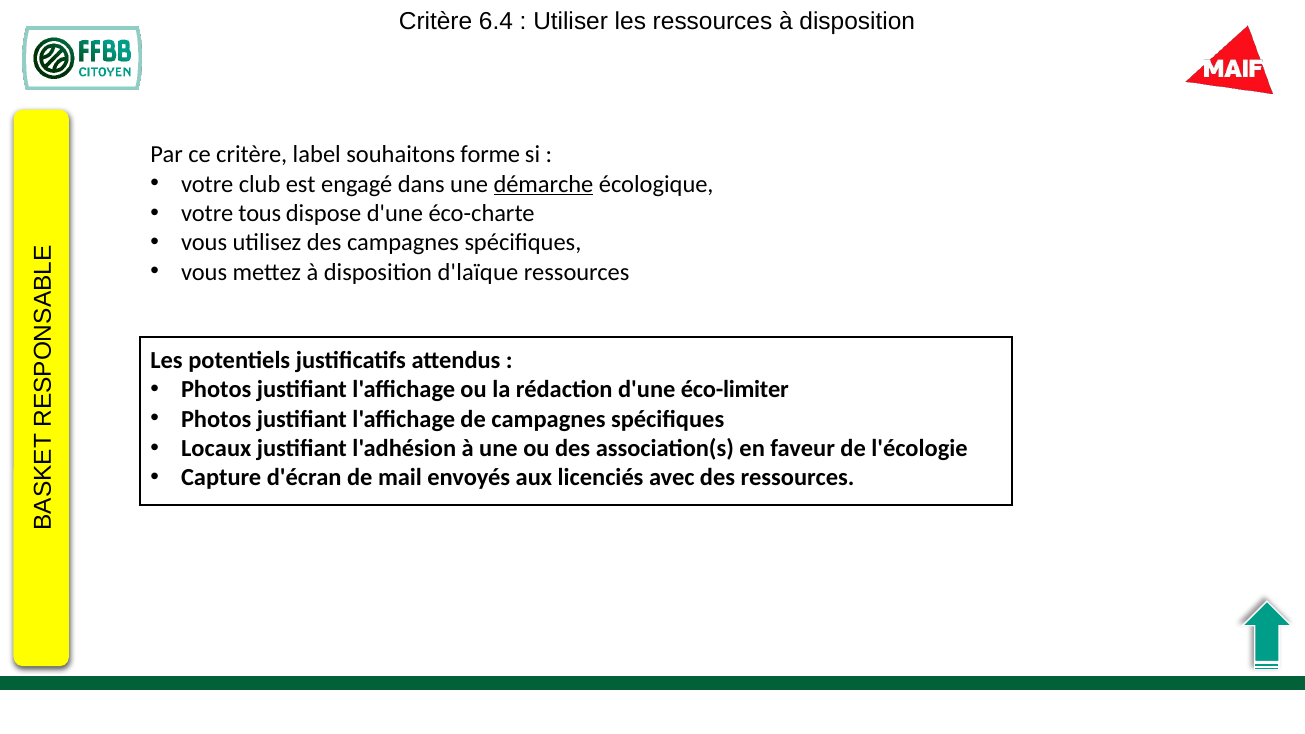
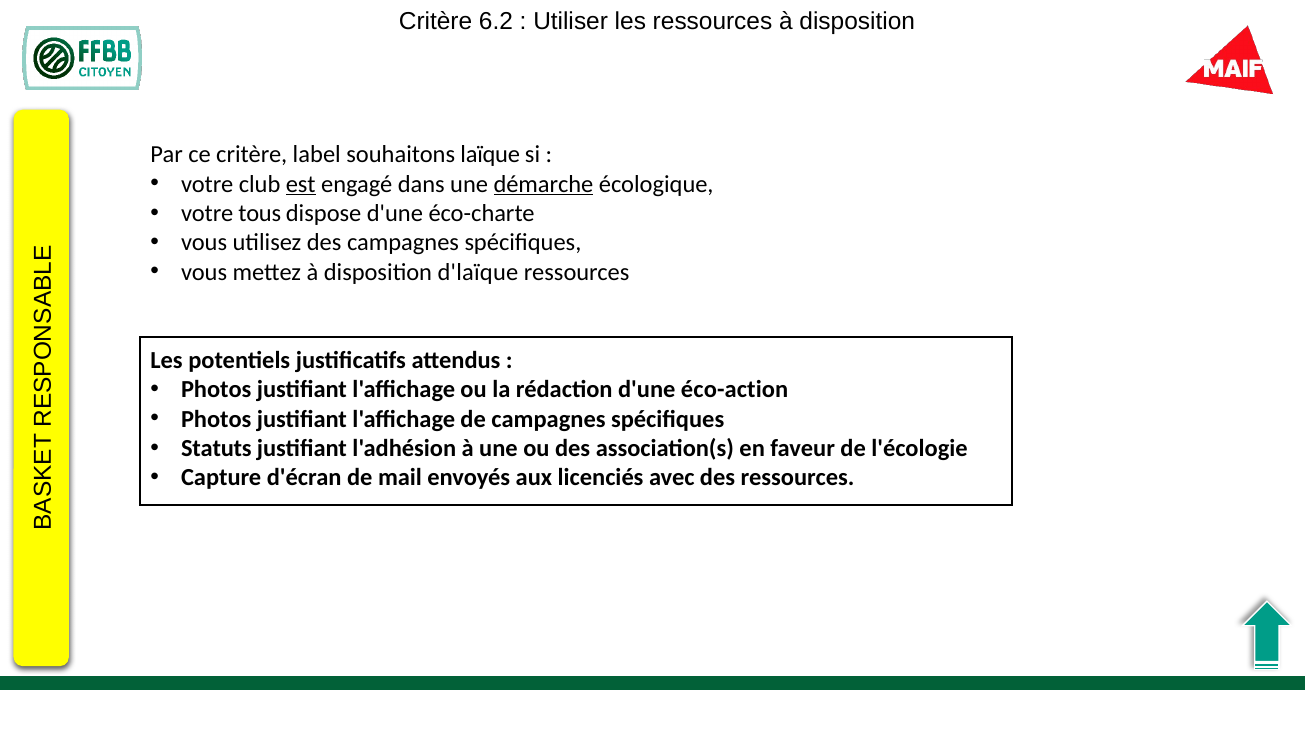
6.4: 6.4 -> 6.2 (496, 21)
forme: forme -> laïque (490, 155)
est underline: none -> present (301, 184)
éco-limiter: éco-limiter -> éco-action (735, 390)
Locaux: Locaux -> Statuts (216, 448)
